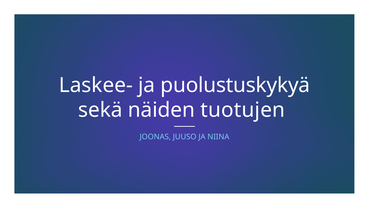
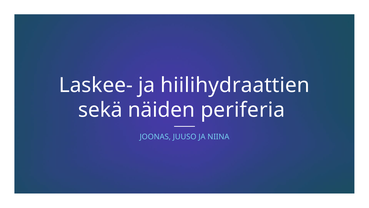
puolustuskykyä: puolustuskykyä -> hiilihydraattien (235, 85)
tuotujen: tuotujen -> periferia (243, 110)
